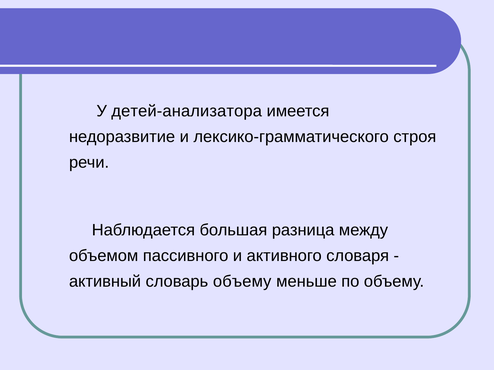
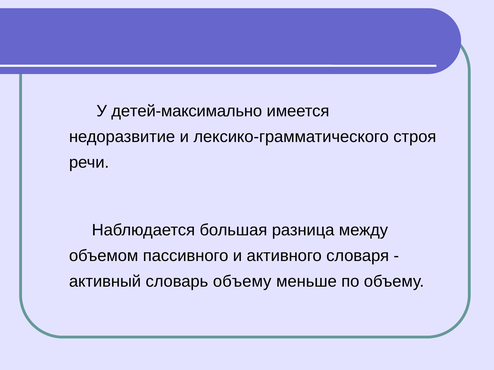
детей-анализатора: детей-анализатора -> детей-максимально (187, 111)
